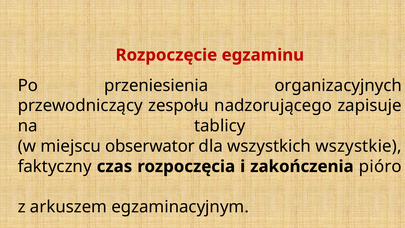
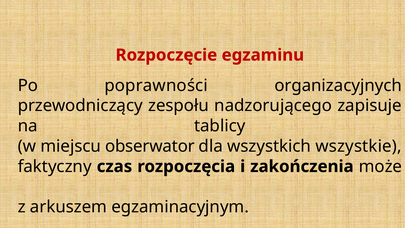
przeniesienia: przeniesienia -> poprawności (156, 85)
pióro: pióro -> może (380, 166)
